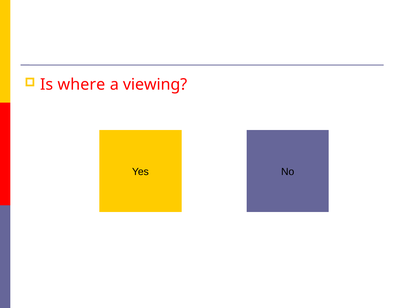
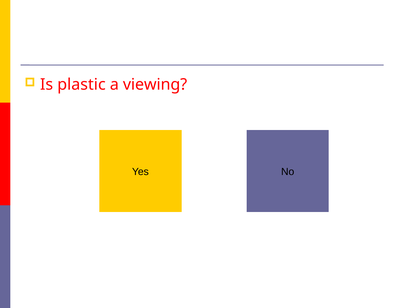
where: where -> plastic (81, 85)
